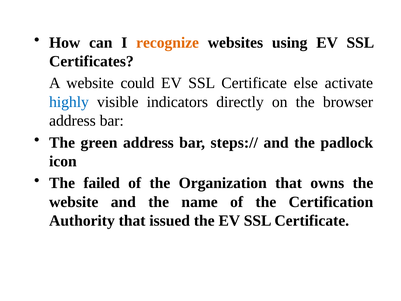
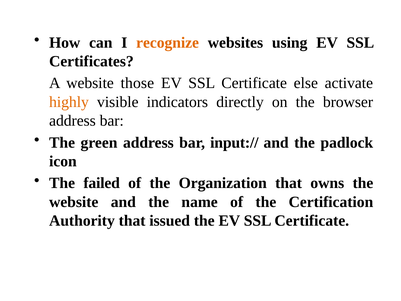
could: could -> those (137, 83)
highly colour: blue -> orange (69, 102)
steps://: steps:// -> input:// (234, 142)
